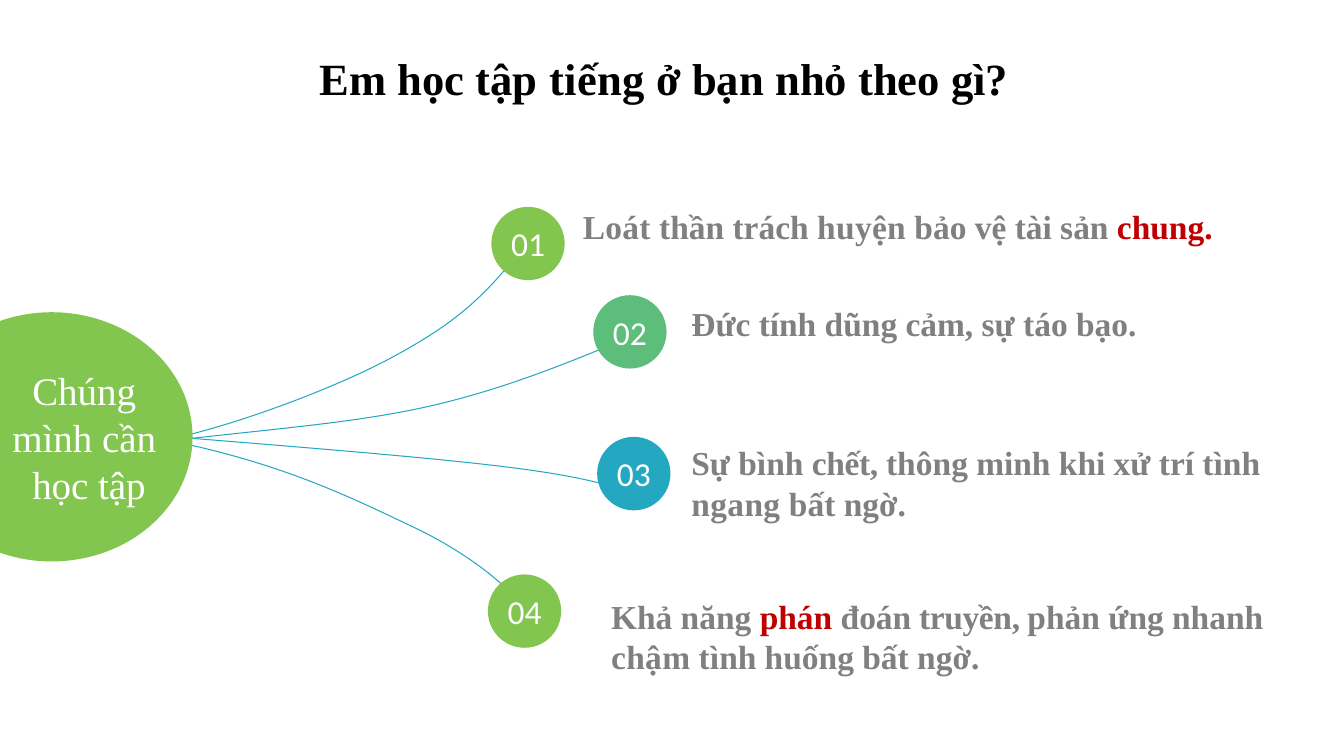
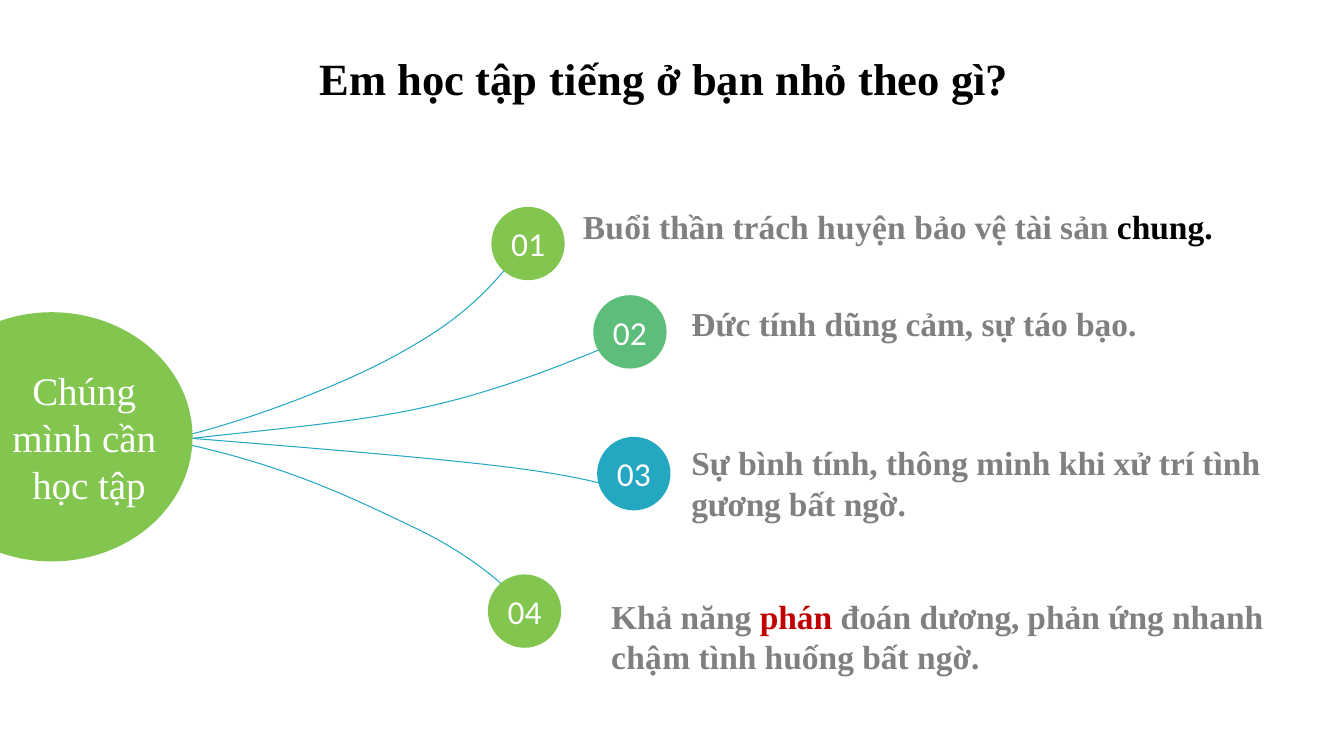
Loát: Loát -> Buổi (617, 228)
chung colour: red -> black (1165, 228)
bình chết: chết -> tính (845, 465)
ngang: ngang -> gương (736, 505)
truyền: truyền -> dương (970, 618)
